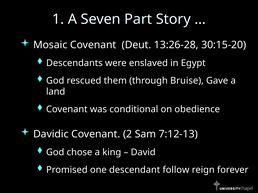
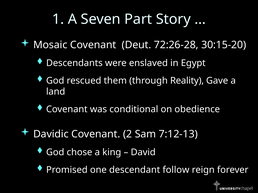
13:26-28: 13:26-28 -> 72:26-28 (176, 45)
Bruise: Bruise -> Reality (187, 81)
